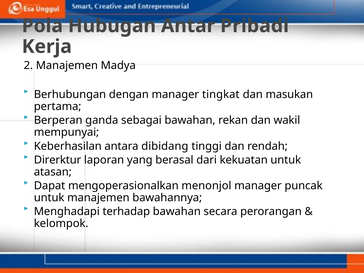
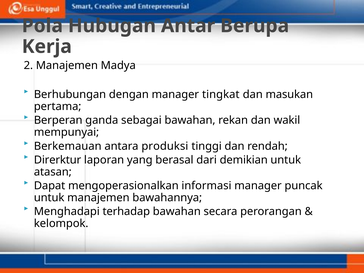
Pribadi: Pribadi -> Berupa (255, 26)
Keberhasilan: Keberhasilan -> Berkemauan (68, 146)
dibidang: dibidang -> produksi (165, 146)
kekuatan: kekuatan -> demikian (244, 160)
menonjol: menonjol -> informasi (206, 186)
